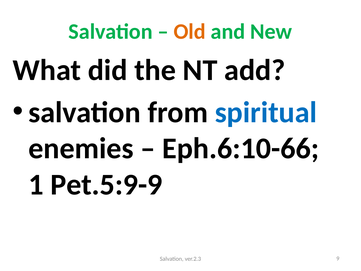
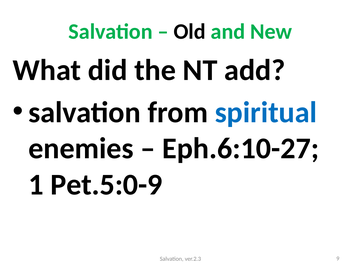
Old colour: orange -> black (190, 32)
Eph.6:10-66: Eph.6:10-66 -> Eph.6:10-27 (241, 148)
Pet.5:9-9: Pet.5:9-9 -> Pet.5:0-9 (106, 184)
